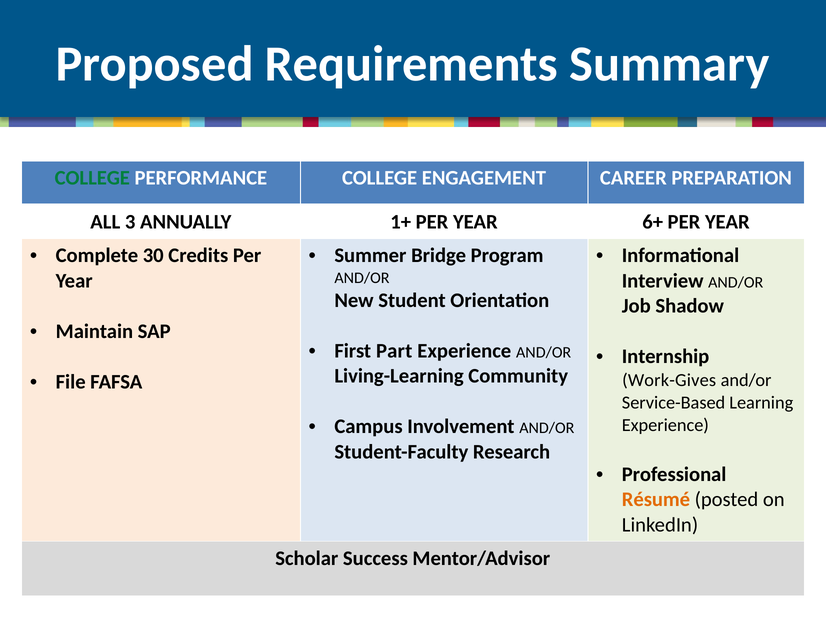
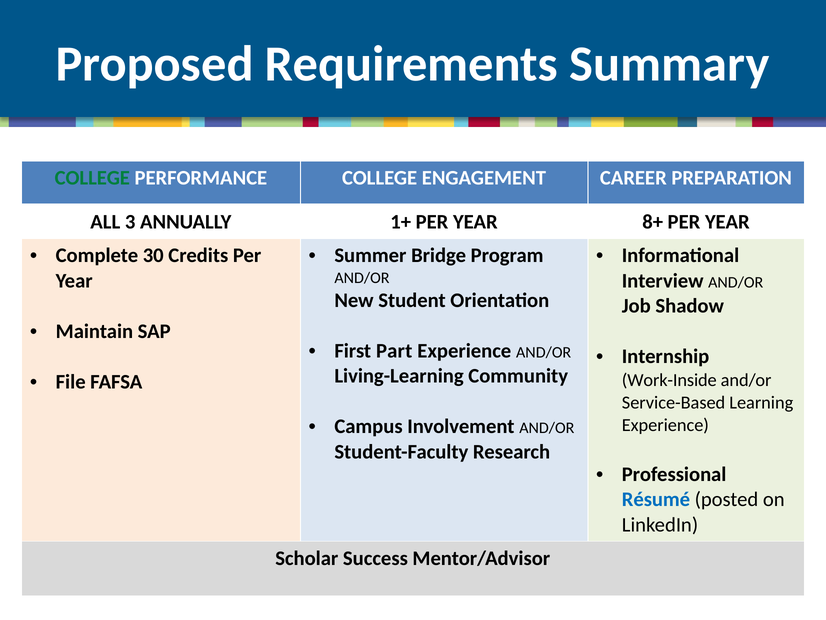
6+: 6+ -> 8+ (653, 222)
Work-Gives: Work-Gives -> Work-Inside (669, 380)
Résumé colour: orange -> blue (656, 499)
